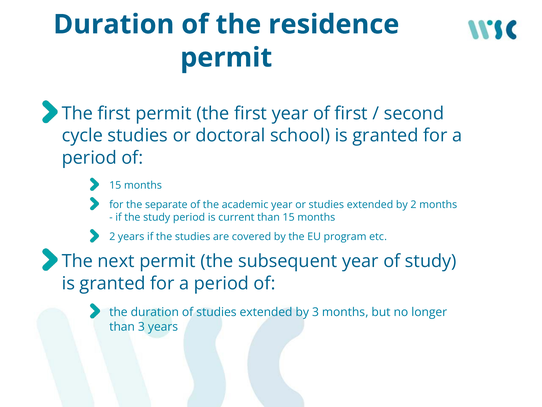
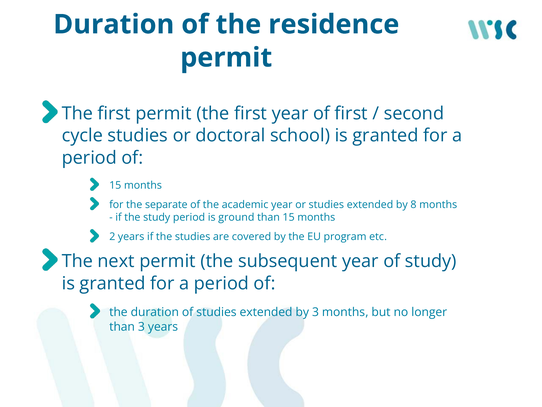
by 2: 2 -> 8 (414, 204)
current: current -> ground (236, 217)
